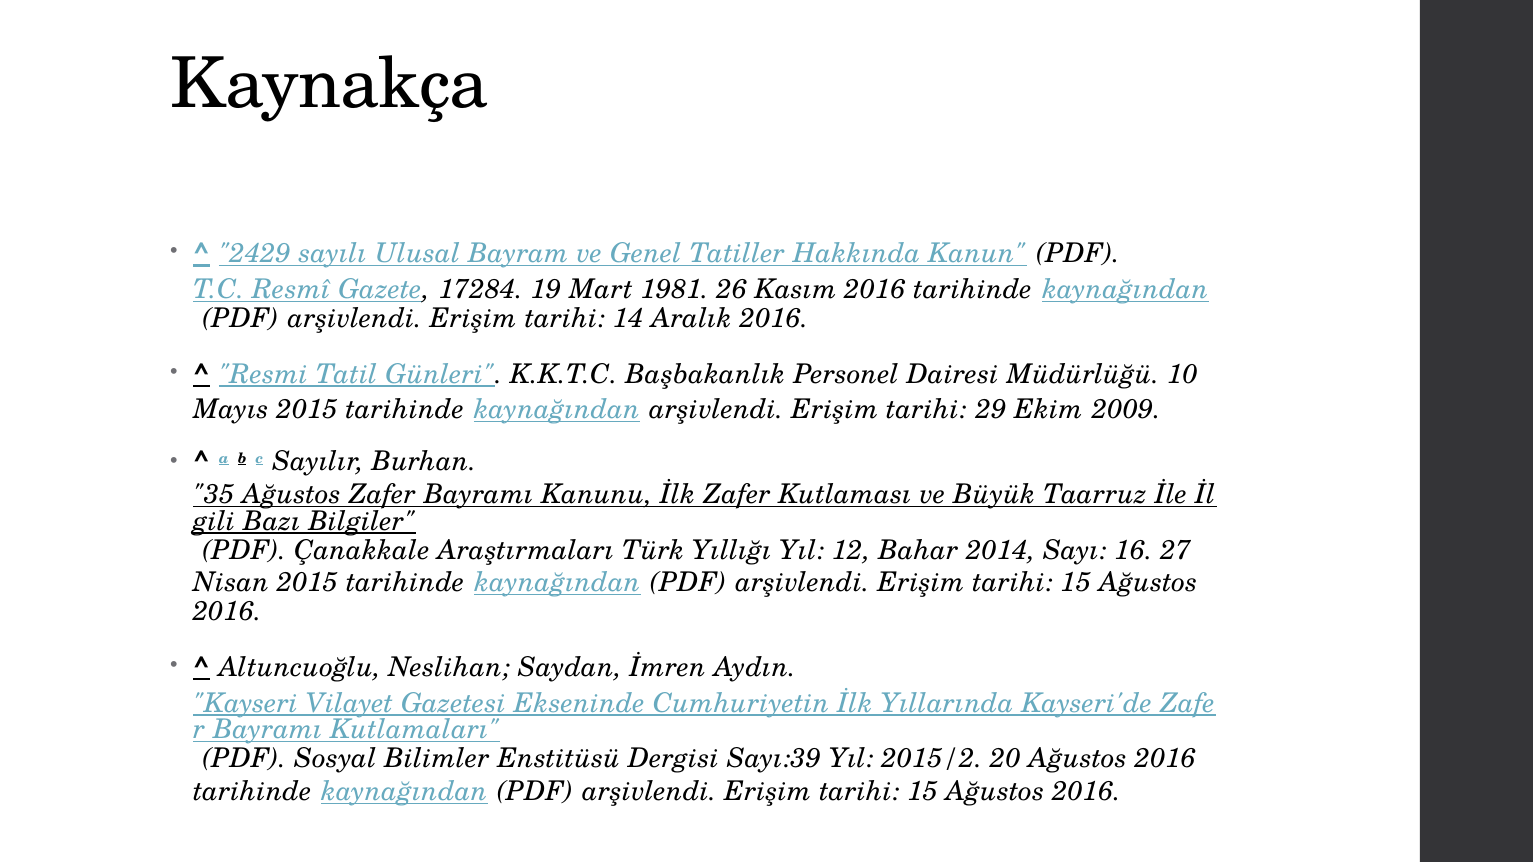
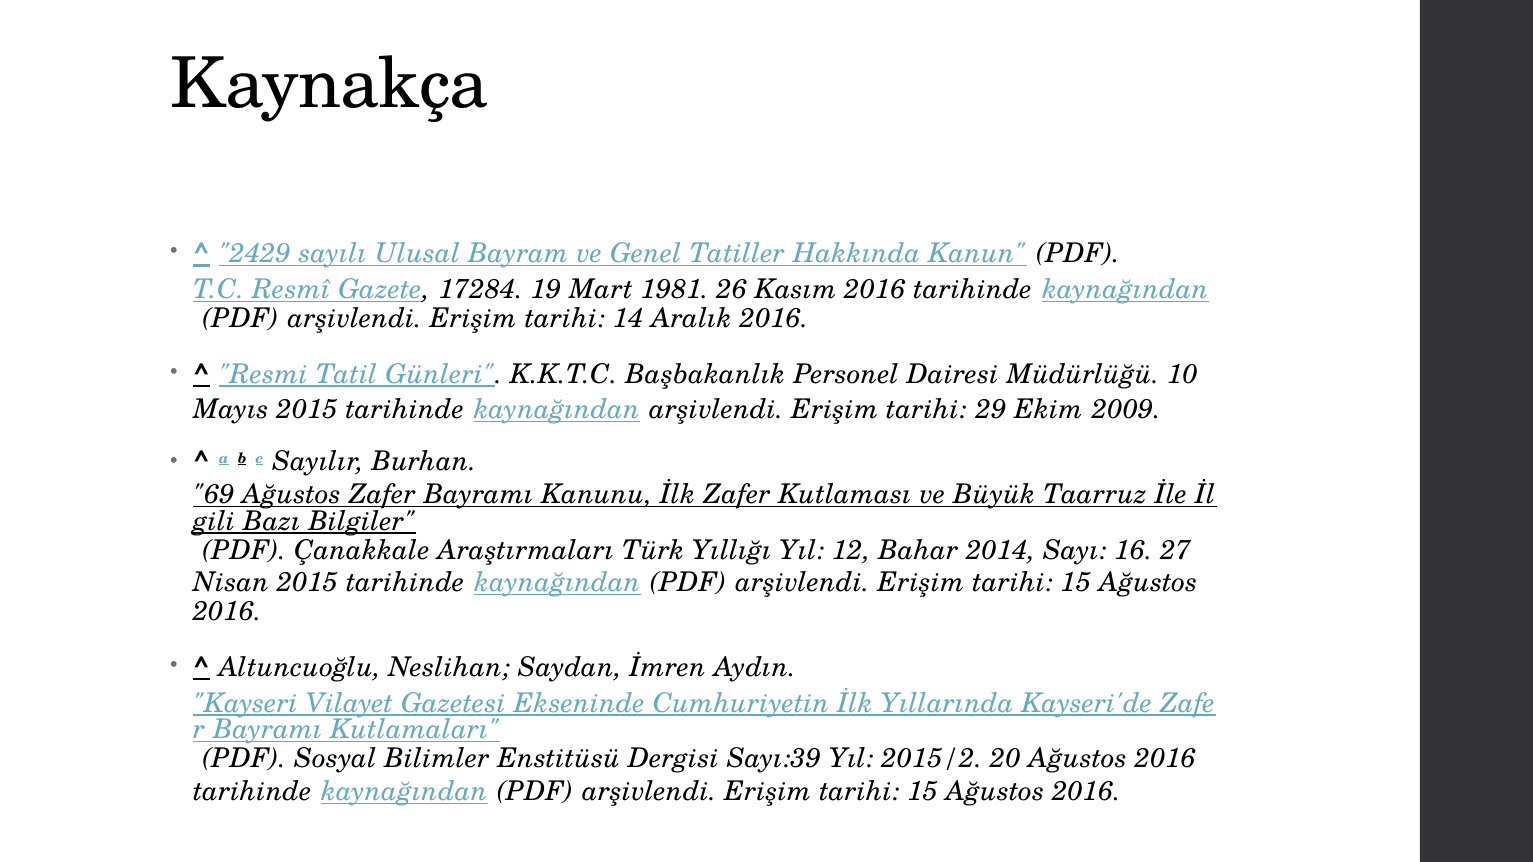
35: 35 -> 69 (214, 495)
